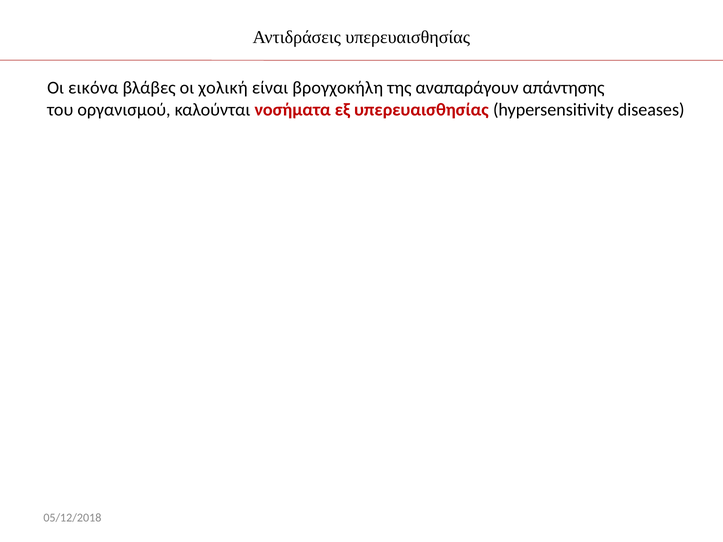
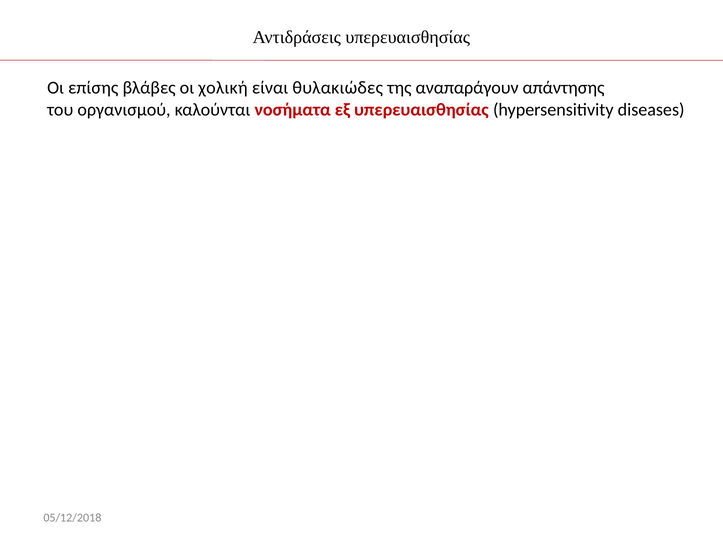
εικόνα: εικόνα -> επίσης (93, 88)
βρογχοκήλη: βρογχοκήλη -> θυλακιώδες (338, 88)
